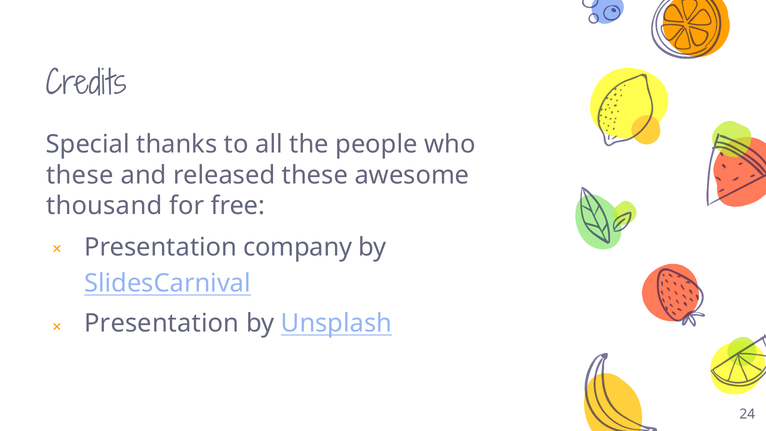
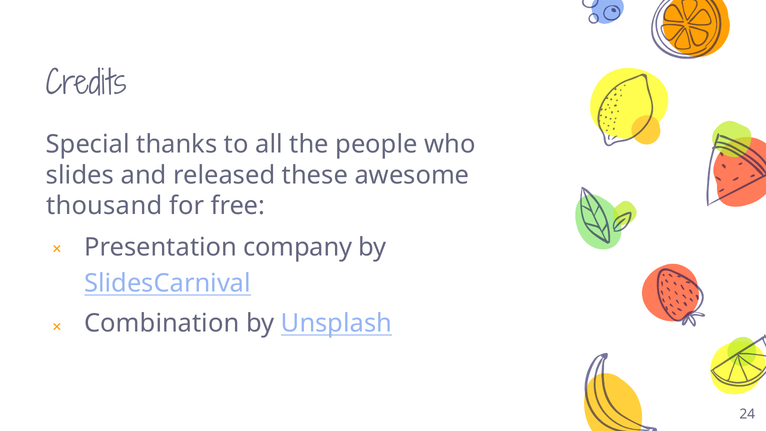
these: these -> slides (80, 175)
Presentation: Presentation -> Combination (162, 323)
